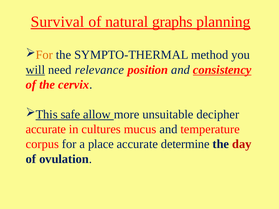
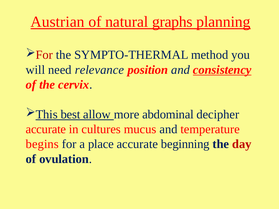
Survival: Survival -> Austrian (58, 22)
For colour: orange -> red (44, 55)
will underline: present -> none (35, 70)
safe: safe -> best (70, 115)
unsuitable: unsuitable -> abdominal (168, 115)
corpus: corpus -> begins (42, 144)
determine: determine -> beginning (185, 144)
